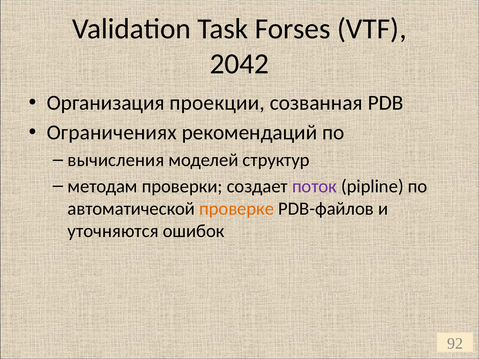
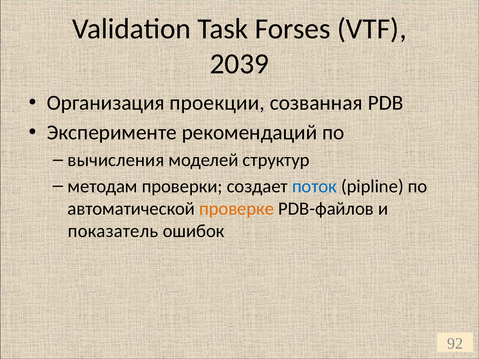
2042: 2042 -> 2039 (239, 64)
Ограничениях: Ограничениях -> Эксперименте (112, 133)
поток colour: purple -> blue (314, 186)
уточняются: уточняются -> показатель (113, 231)
